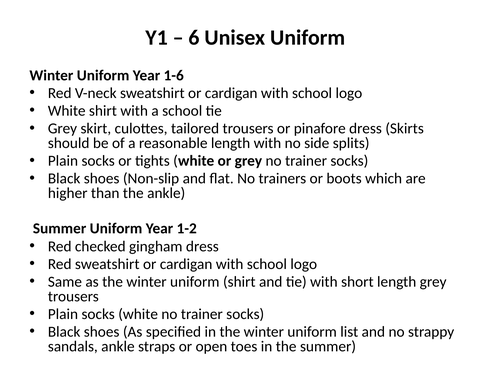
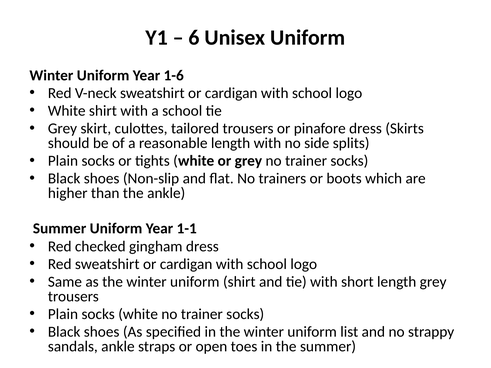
1-2: 1-2 -> 1-1 (187, 229)
